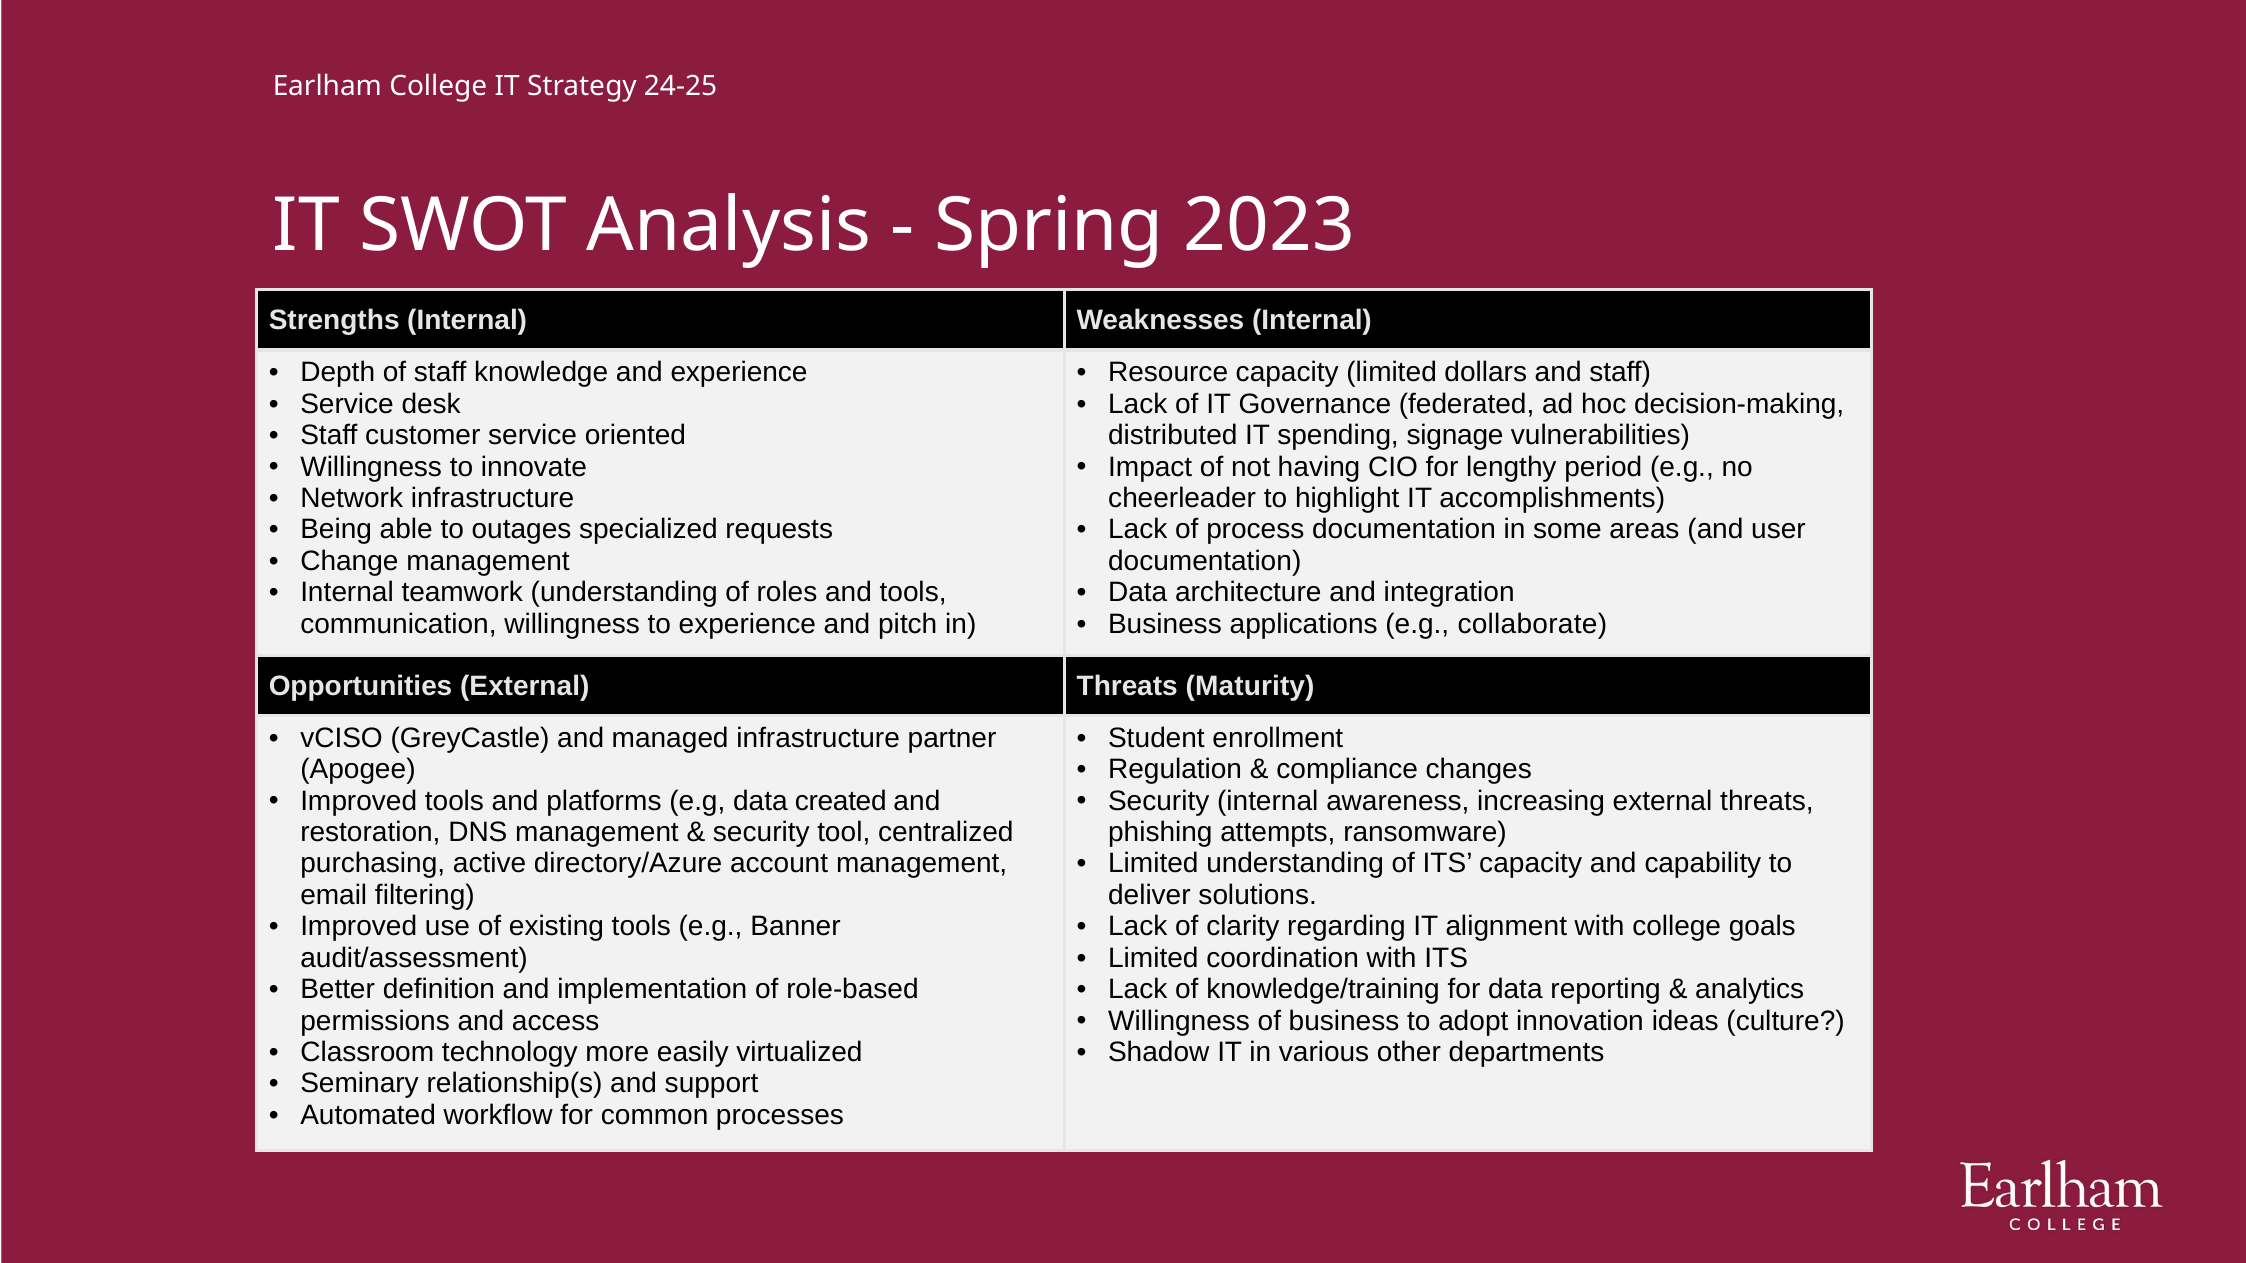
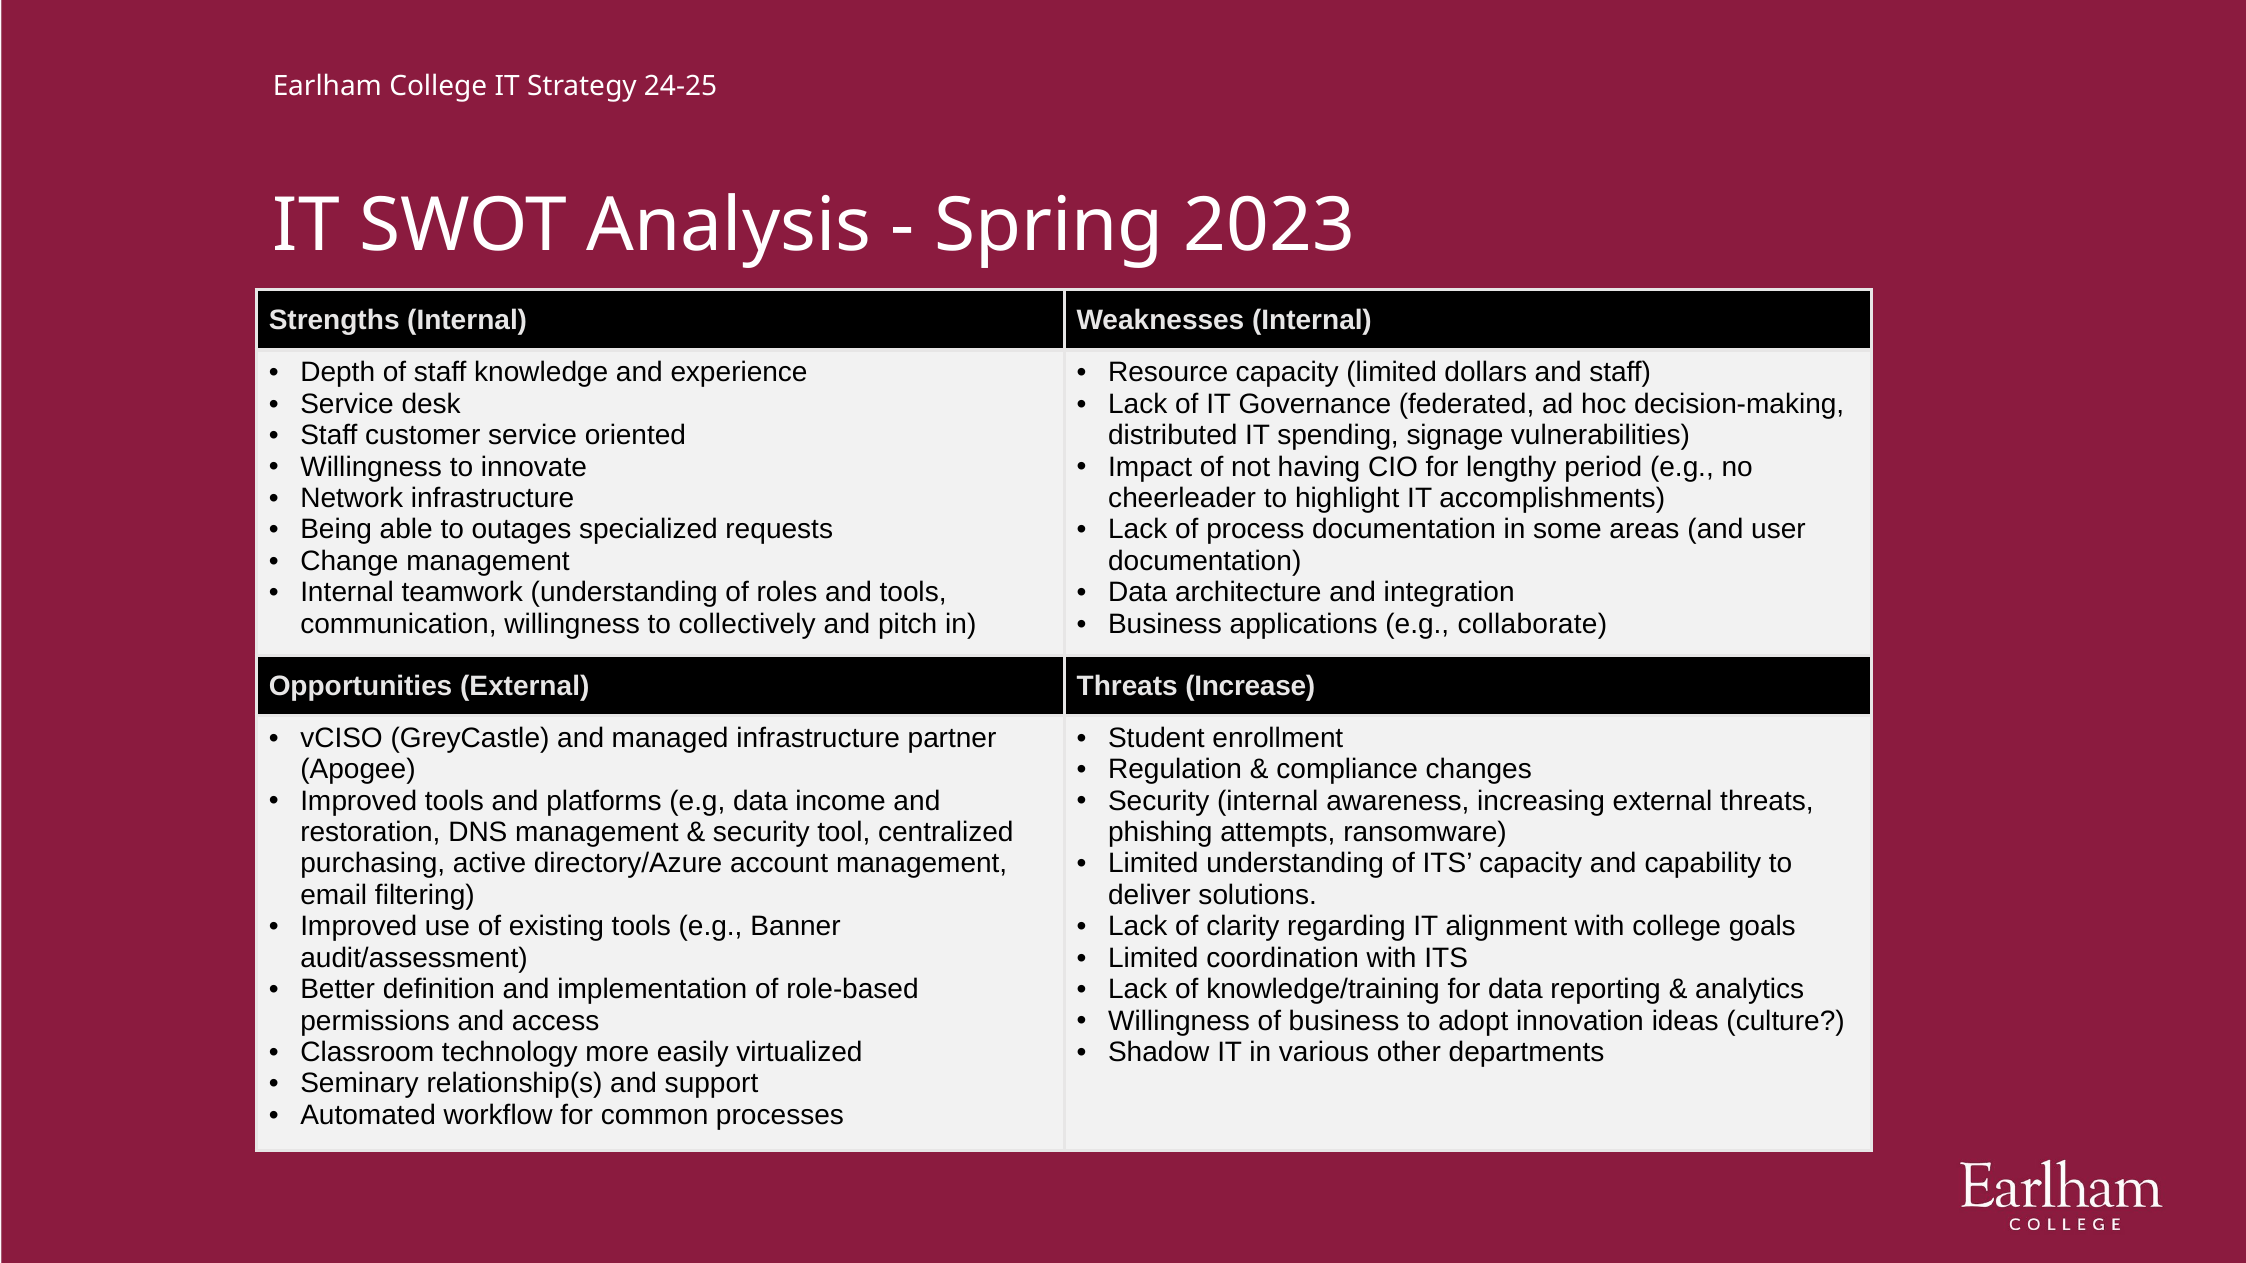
to experience: experience -> collectively (747, 624)
Maturity: Maturity -> Increase (1250, 686)
created: created -> income (841, 801)
